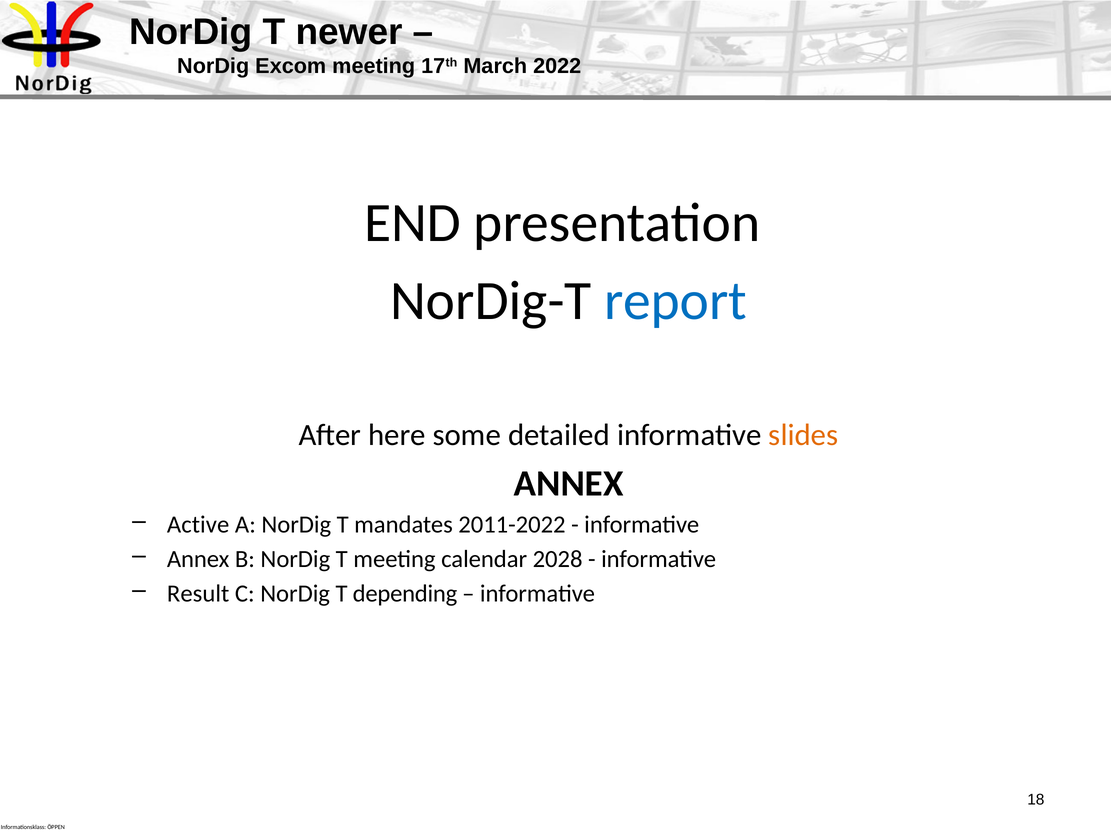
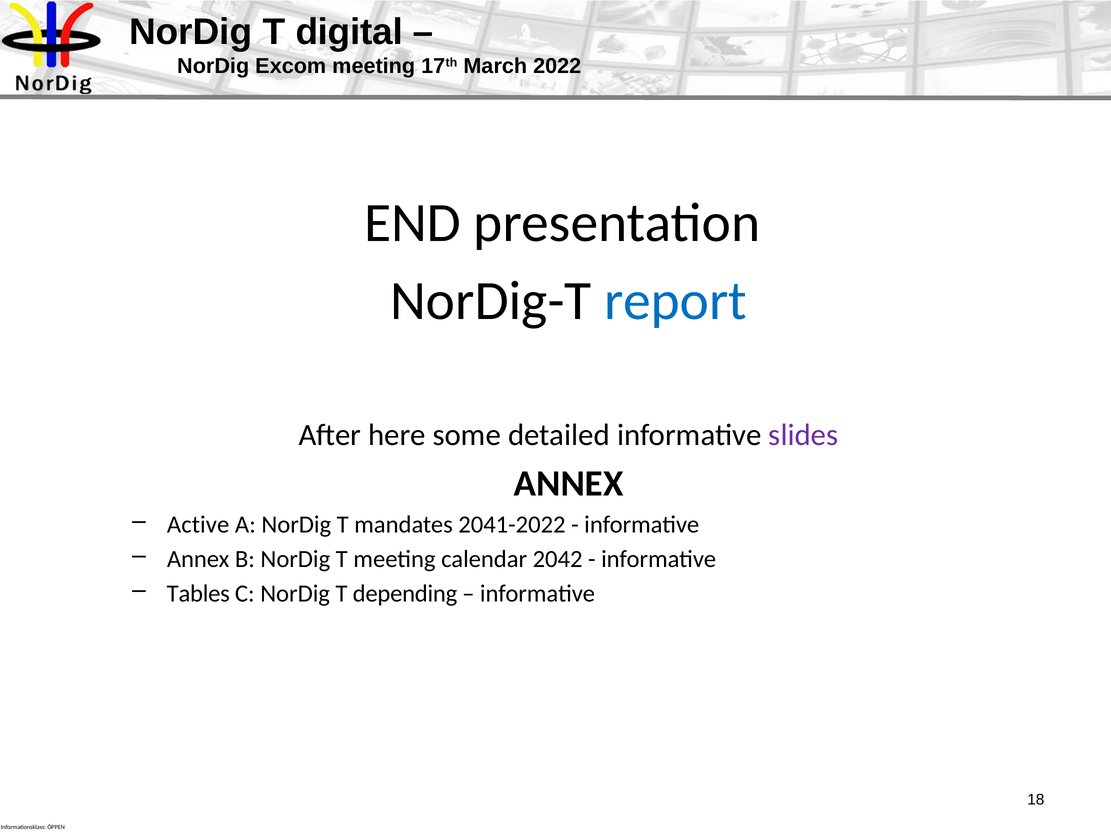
newer: newer -> digital (349, 32)
slides colour: orange -> purple (803, 435)
2011-2022: 2011-2022 -> 2041-2022 (512, 525)
2028: 2028 -> 2042 (558, 559)
Result: Result -> Tables (198, 594)
